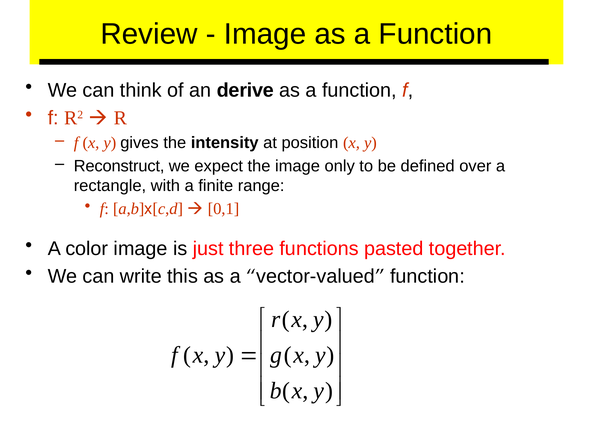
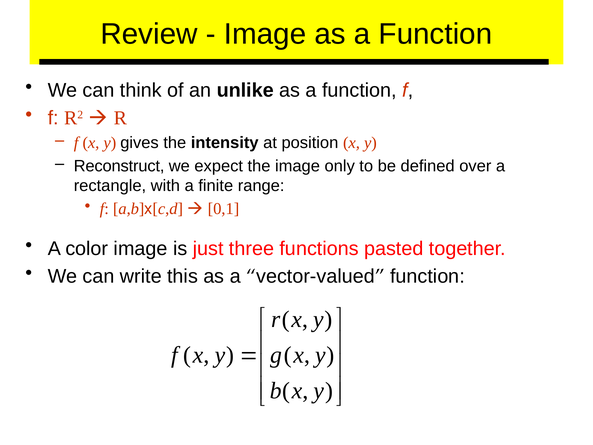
derive: derive -> unlike (245, 90)
